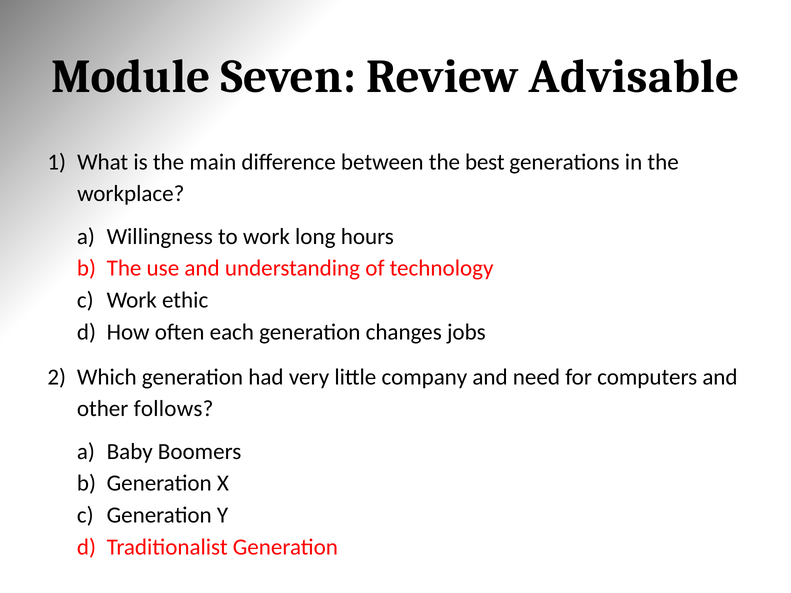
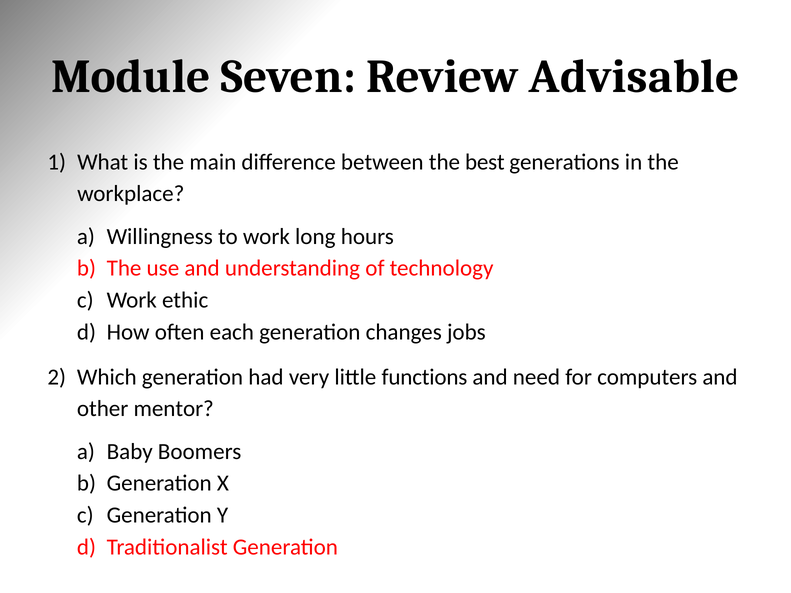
company: company -> functions (424, 377)
follows: follows -> mentor (174, 409)
